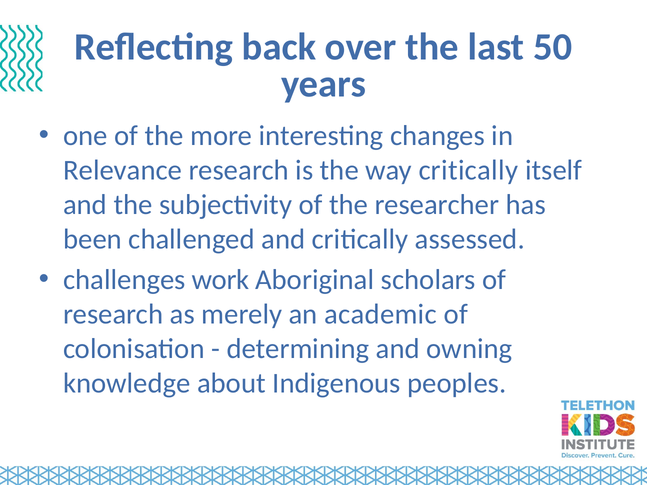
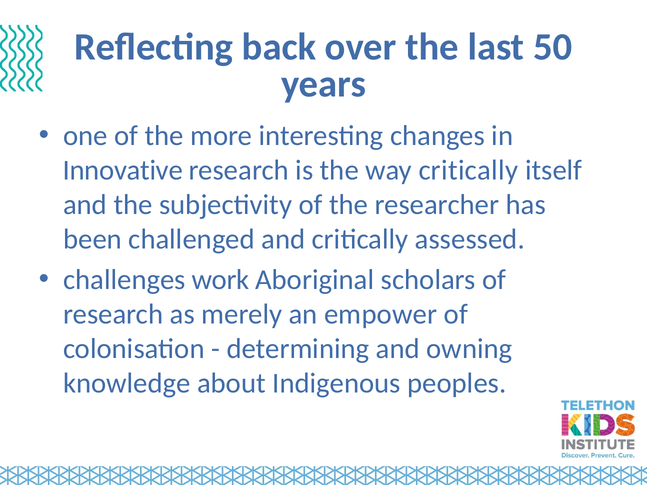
Relevance: Relevance -> Innovative (123, 170)
academic: academic -> empower (381, 314)
